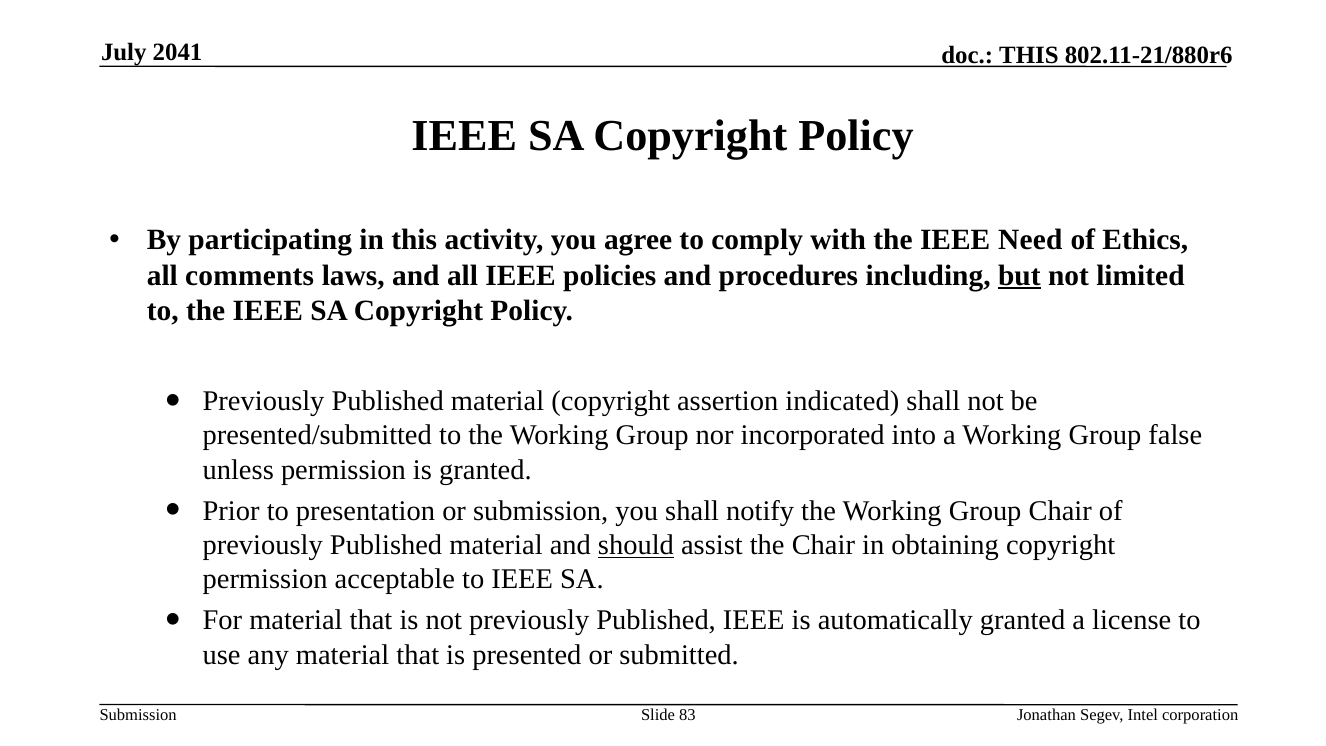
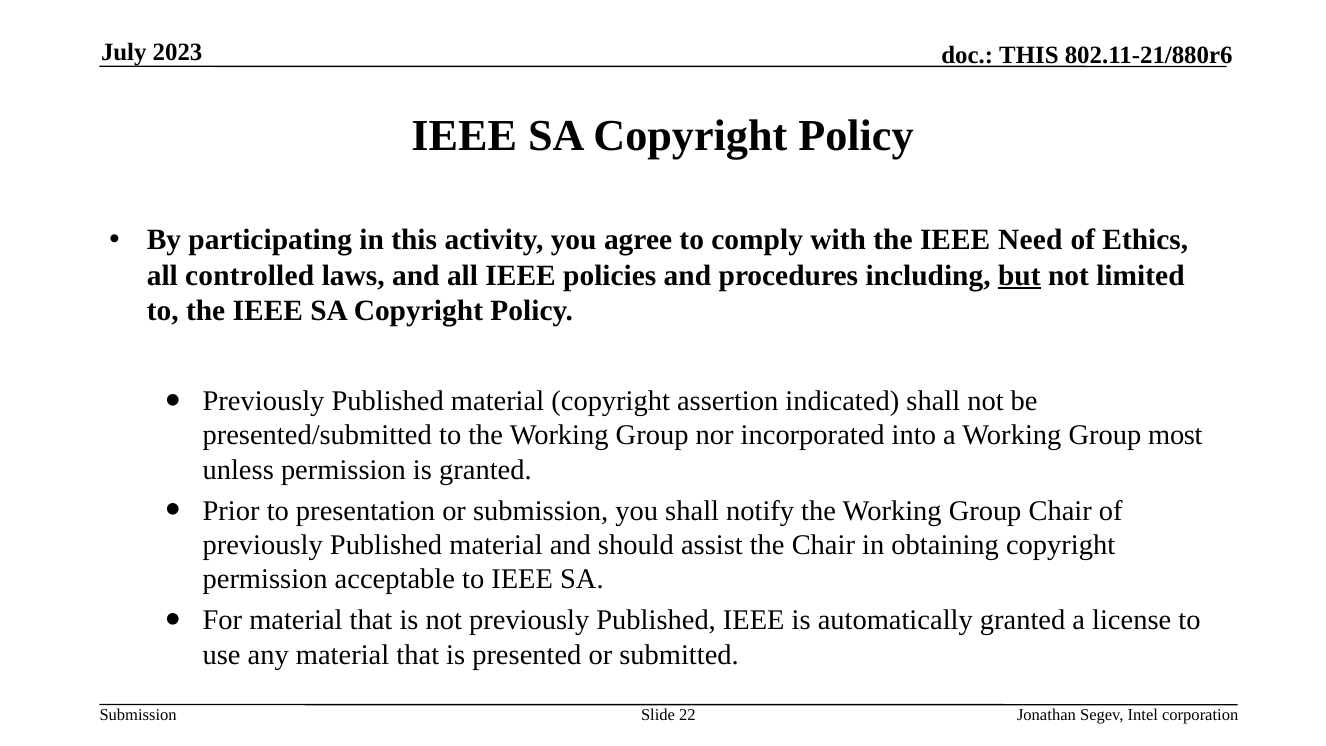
2041: 2041 -> 2023 (178, 53)
comments: comments -> controlled (250, 276)
false: false -> most (1175, 436)
should underline: present -> none (636, 545)
83: 83 -> 22 (687, 715)
